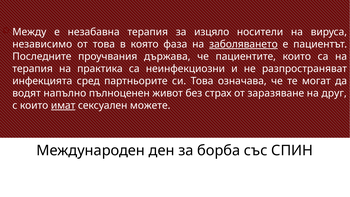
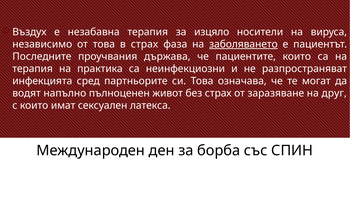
Между: Между -> Въздух (29, 32)
в която: която -> страх (145, 44)
имат underline: present -> none (63, 105)
можете: можете -> латекса (150, 105)
